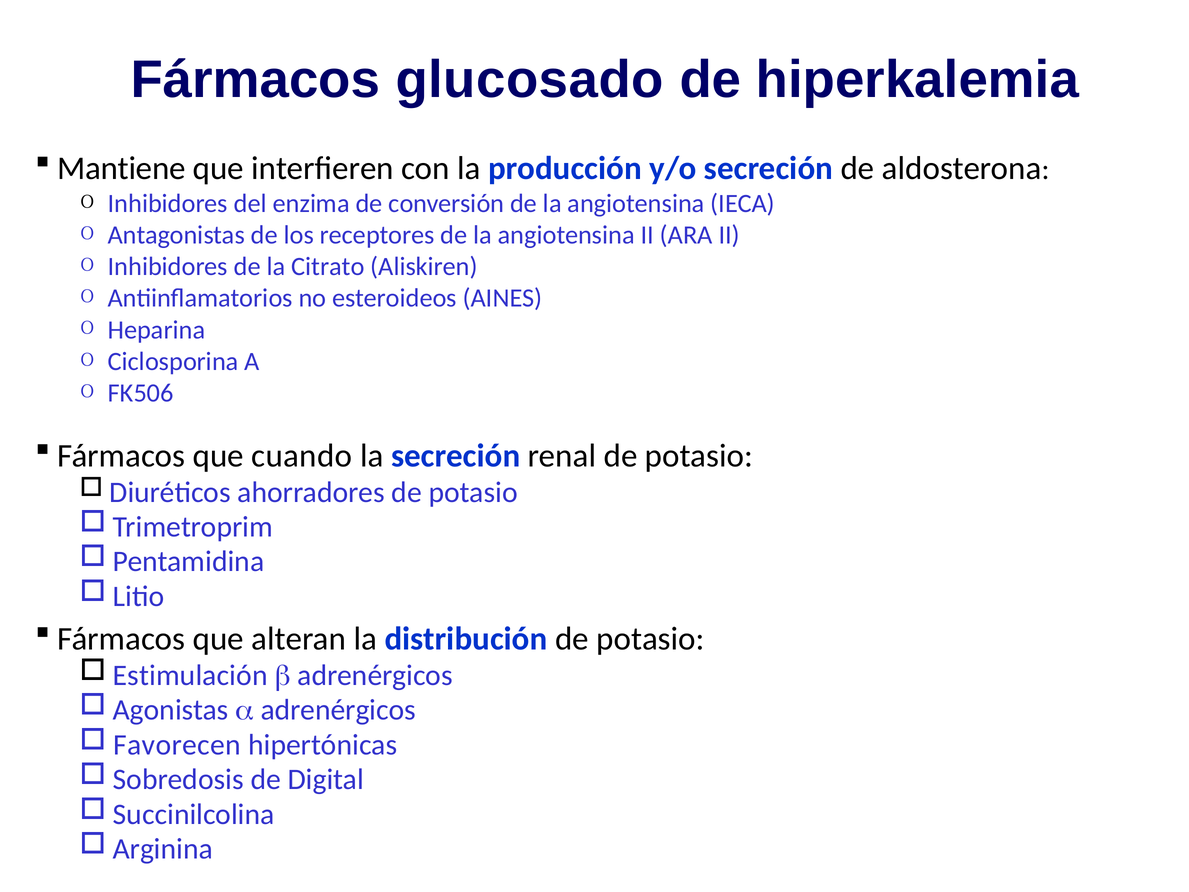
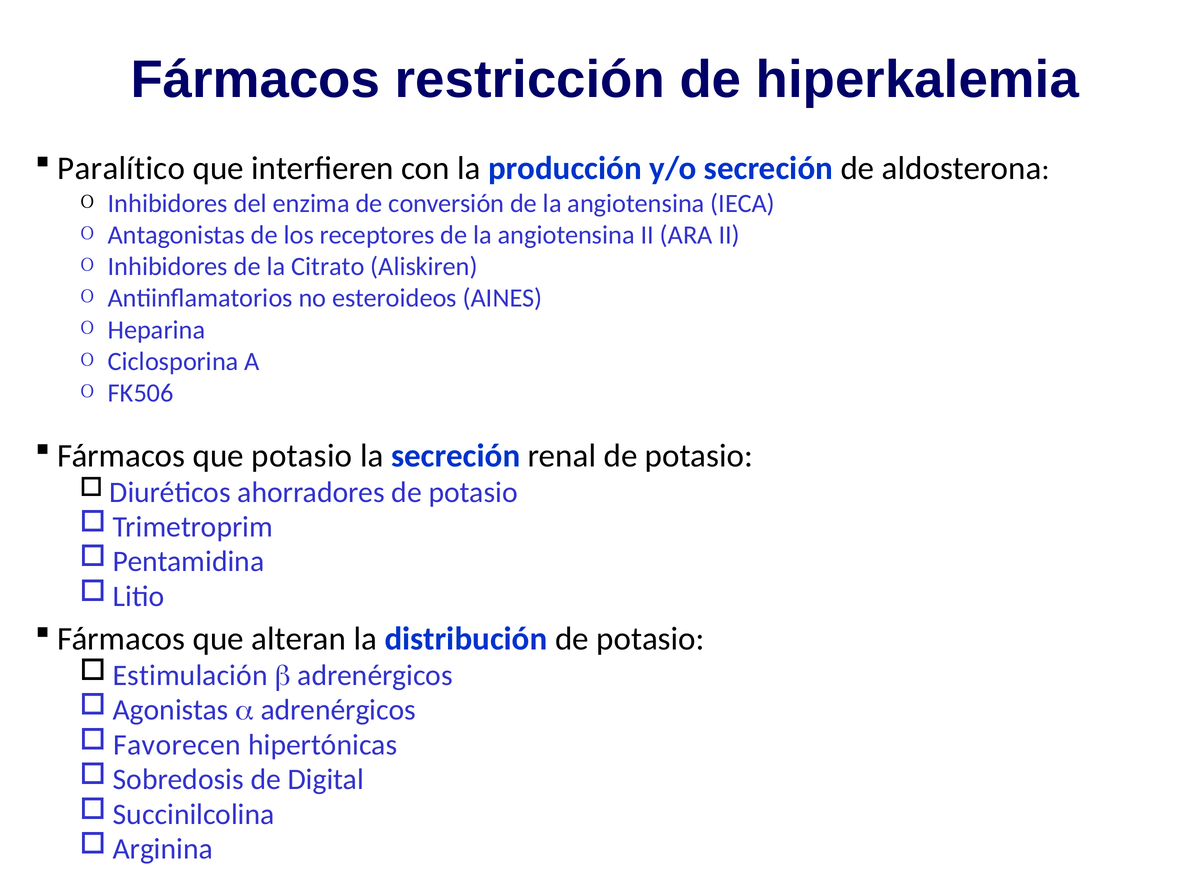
glucosado: glucosado -> restricción (530, 80)
Mantiene: Mantiene -> Paralítico (121, 169)
que cuando: cuando -> potasio (302, 456)
